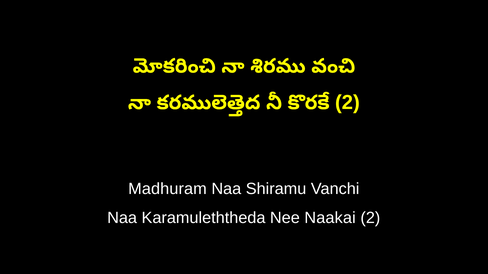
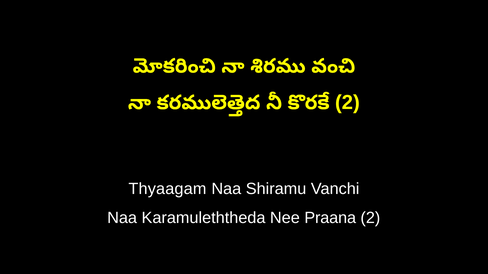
Madhuram: Madhuram -> Thyaagam (167, 189)
Naakai: Naakai -> Praana (330, 218)
